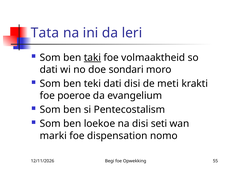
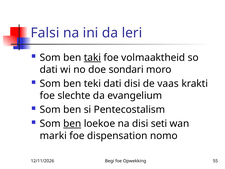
Tata: Tata -> Falsi (45, 33)
meti: meti -> vaas (168, 83)
poeroe: poeroe -> slechte (74, 95)
ben underline: none -> present (72, 123)
